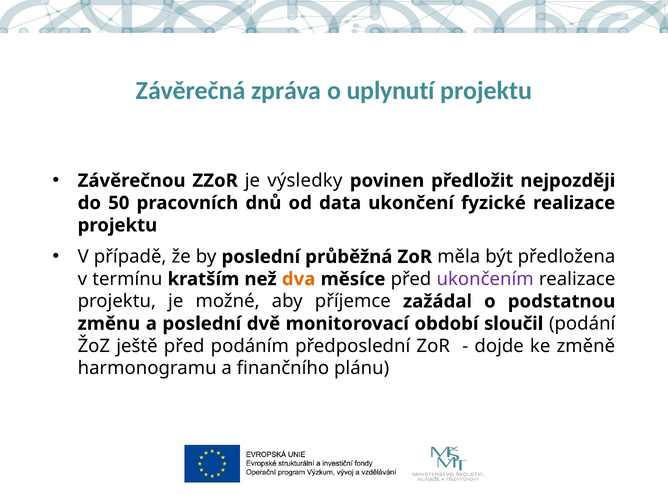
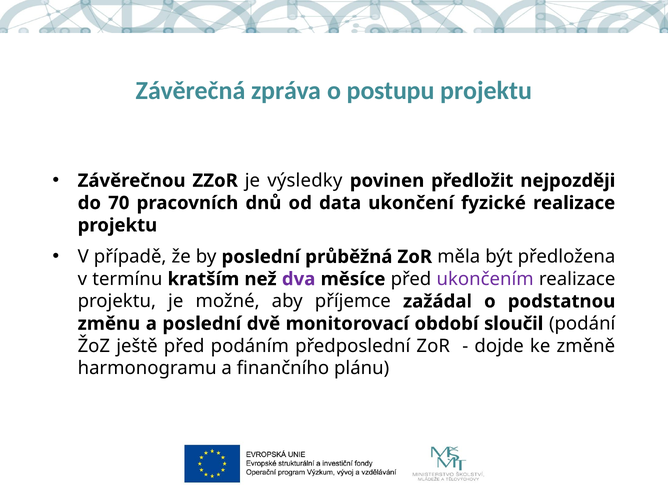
uplynutí: uplynutí -> postupu (391, 91)
50: 50 -> 70 (119, 203)
dva colour: orange -> purple (299, 279)
